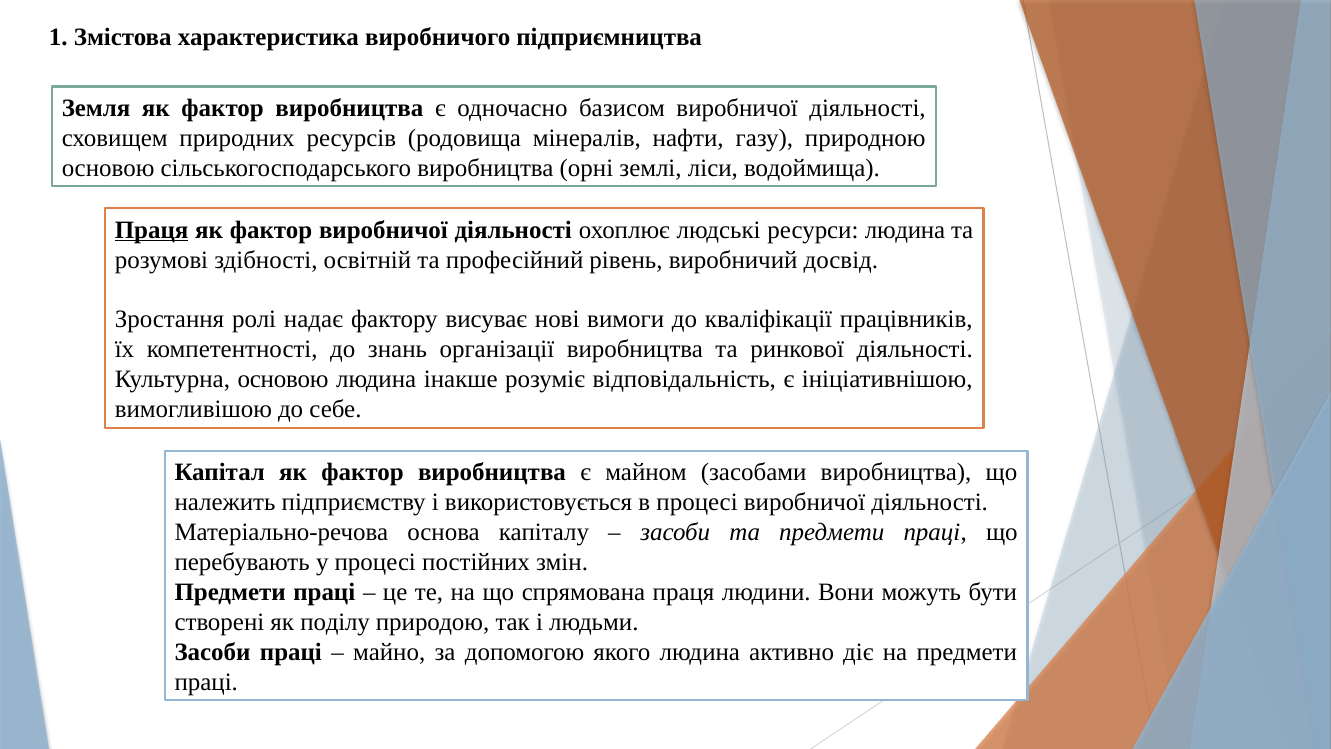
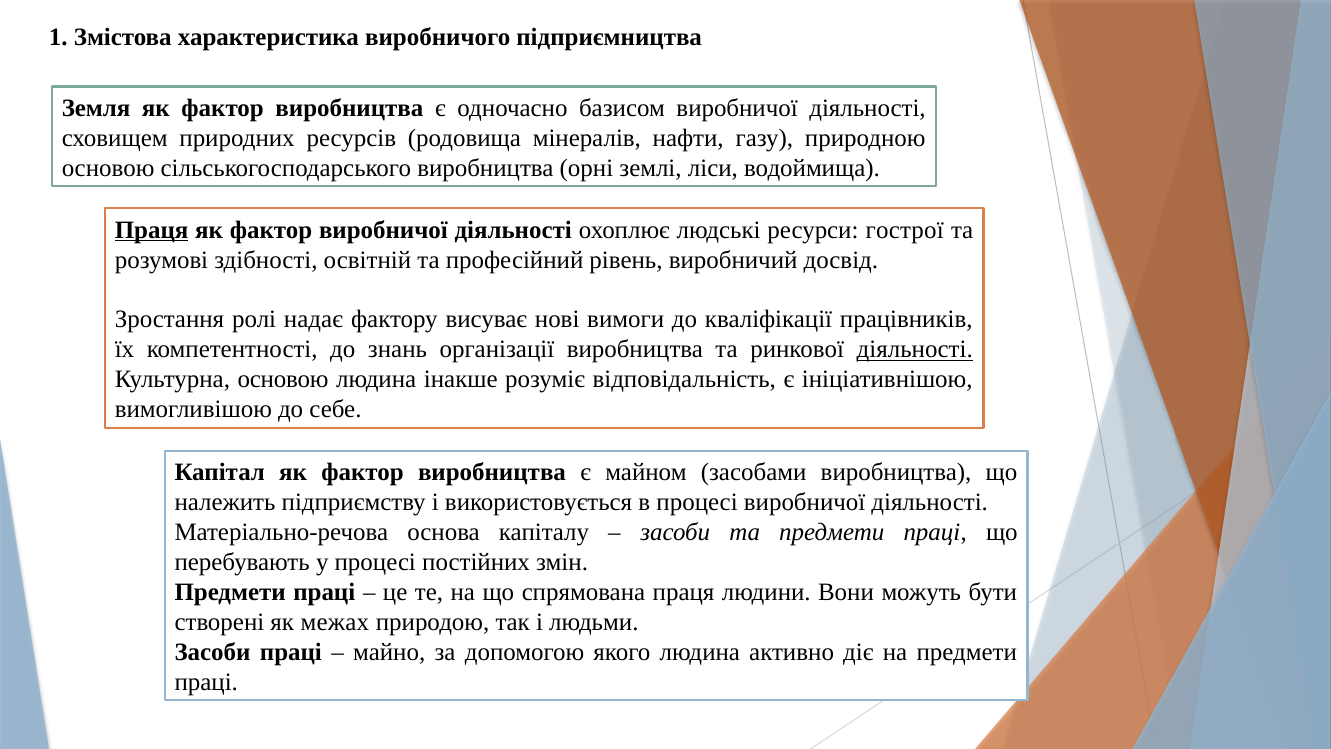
ресурси людина: людина -> гострої (905, 230)
діяльності underline: none -> present (915, 350)
поділу: поділу -> межах (335, 622)
